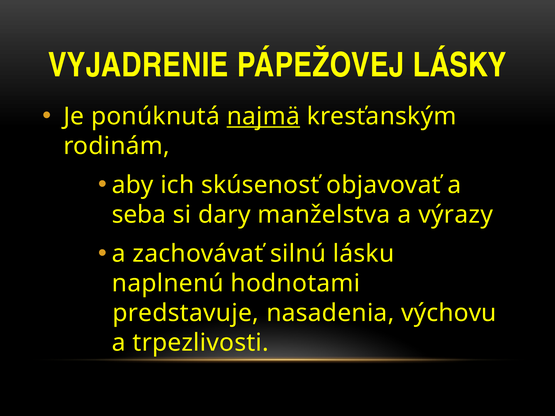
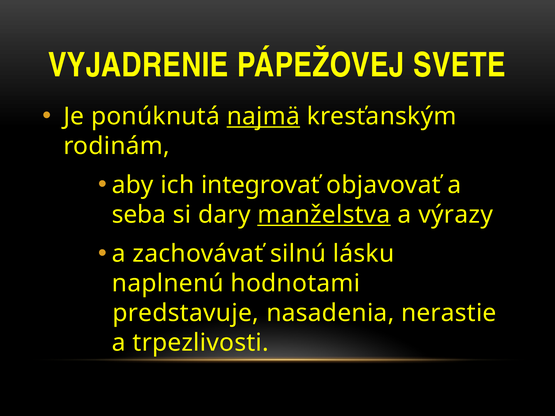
LÁSKY: LÁSKY -> SVETE (459, 65)
skúsenosť: skúsenosť -> integrovať (260, 185)
manželstva underline: none -> present (324, 215)
výchovu: výchovu -> nerastie (449, 313)
